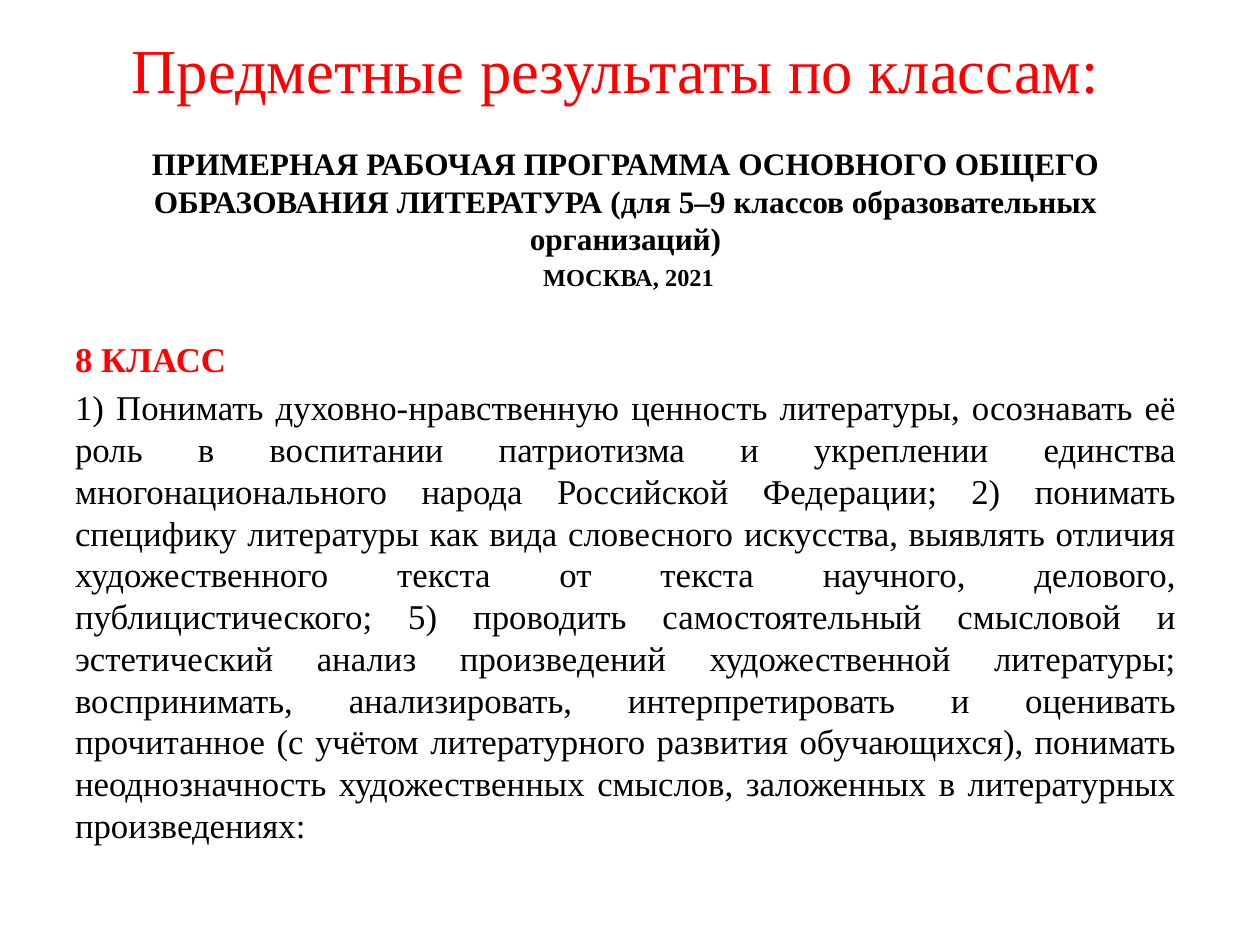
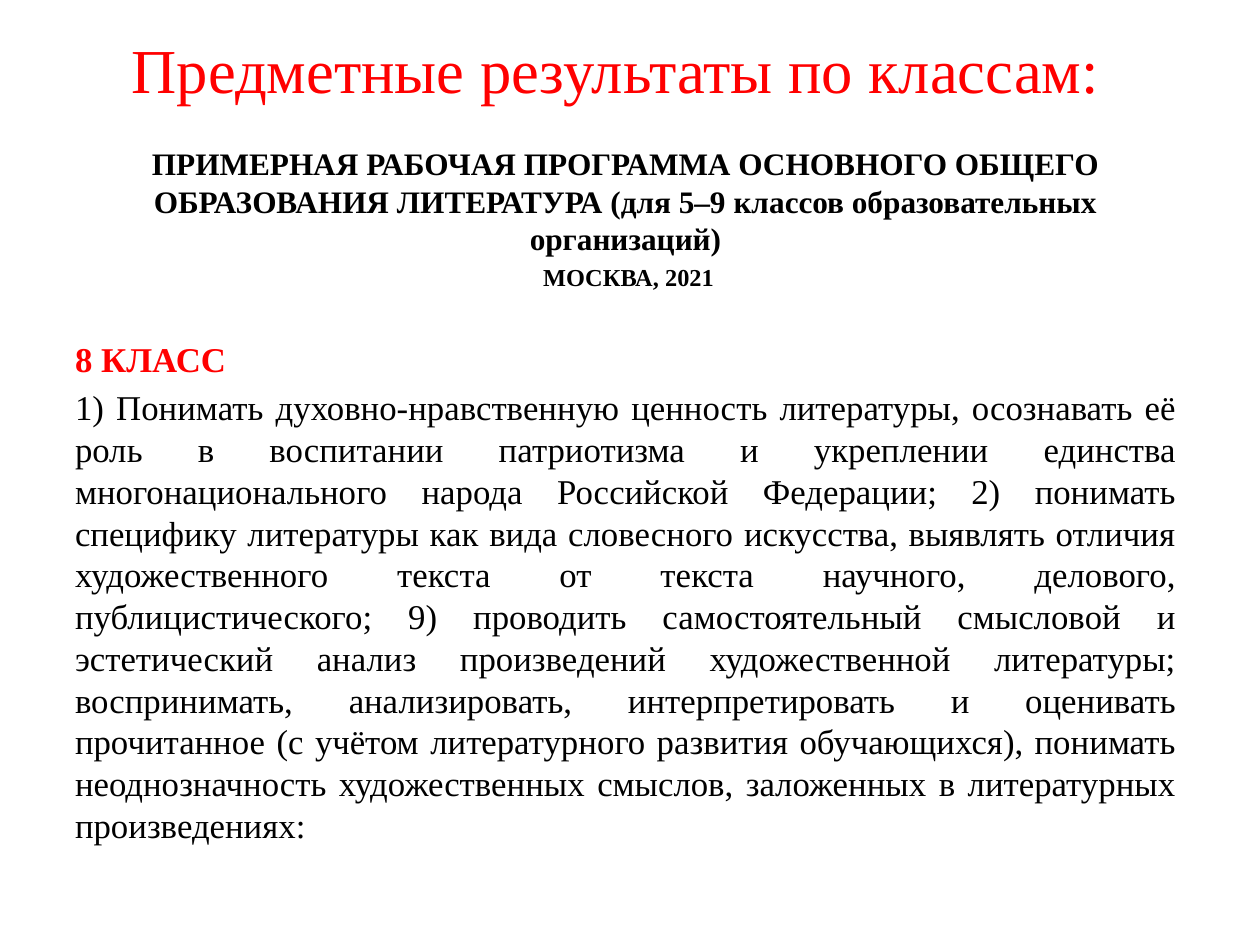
5: 5 -> 9 (423, 618)
